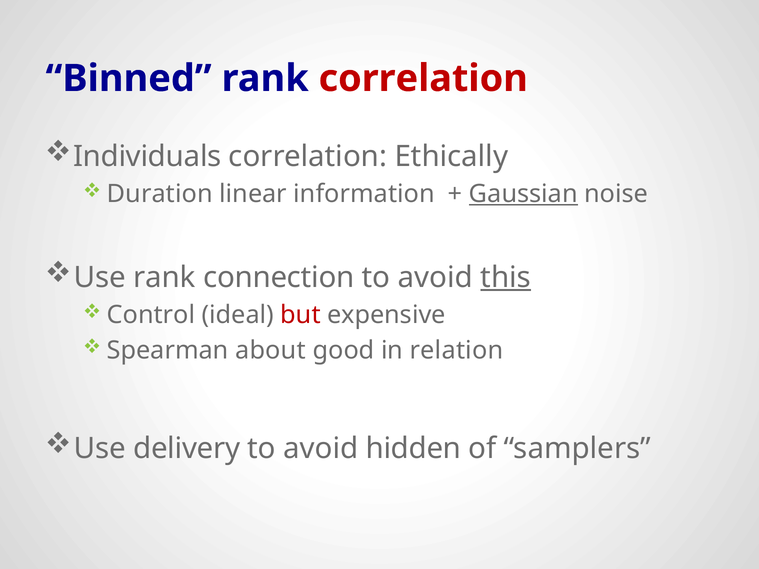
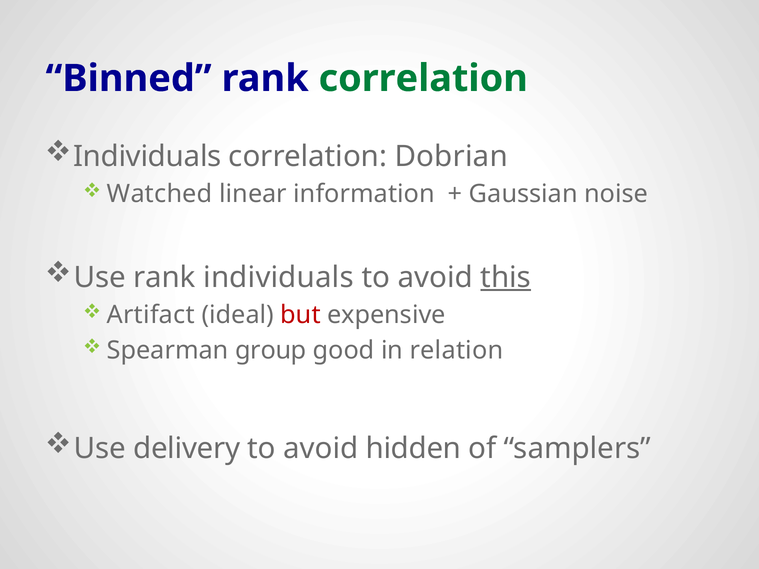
correlation colour: red -> green (423, 78)
Ethically: Ethically -> Dobrian (451, 156)
Duration: Duration -> Watched (160, 194)
Gaussian underline: present -> none (523, 194)
rank connection: connection -> individuals (279, 277)
Control: Control -> Artifact (151, 315)
about: about -> group (271, 350)
